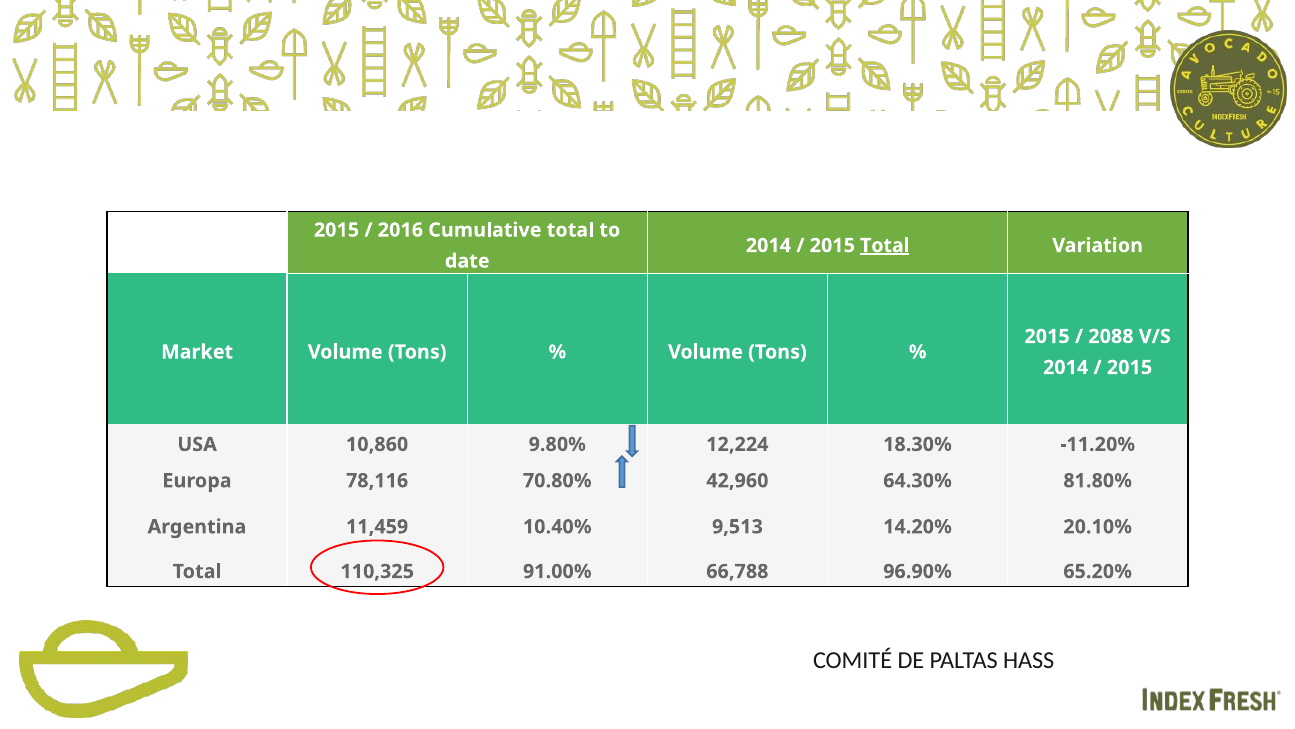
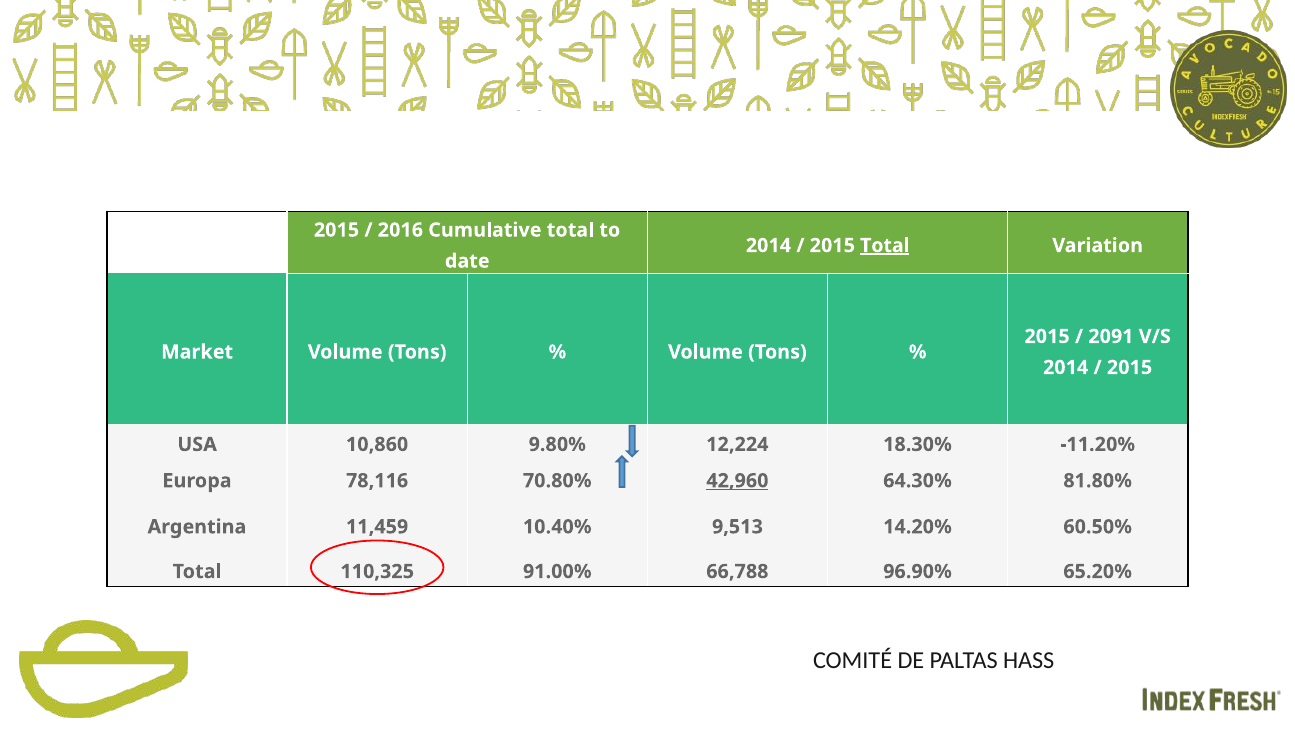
2088: 2088 -> 2091 (1111, 336)
42,960 underline: none -> present (737, 480)
20.10%: 20.10% -> 60.50% (1098, 526)
